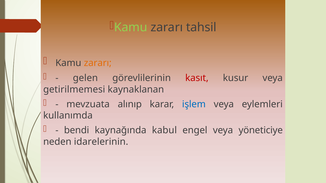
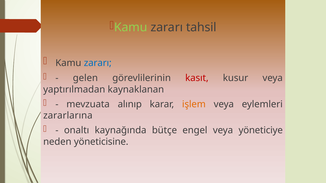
zararı colour: orange -> blue (98, 63)
getirilmemesi: getirilmemesi -> yaptırılmadan (74, 90)
işlem colour: blue -> orange (194, 104)
kullanımda: kullanımda -> zararlarına (68, 116)
bendi: bendi -> onaltı (77, 131)
kabul: kabul -> bütçe (164, 131)
idarelerinin: idarelerinin -> yöneticisine (101, 142)
